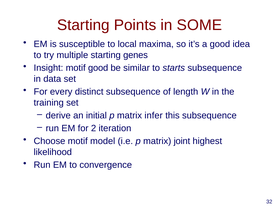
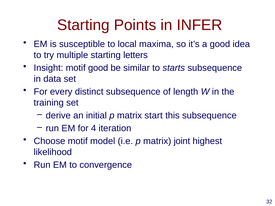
SOME: SOME -> INFER (200, 25)
genes: genes -> letters (136, 55)
infer: infer -> start (154, 116)
2: 2 -> 4 (94, 129)
